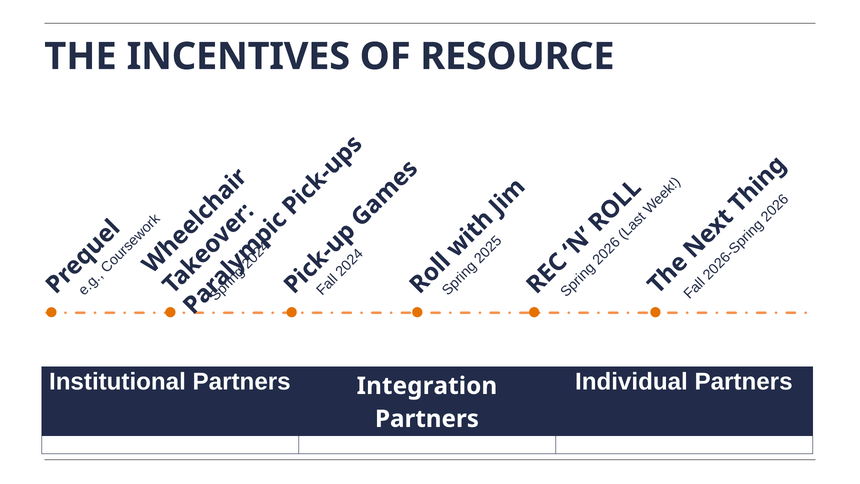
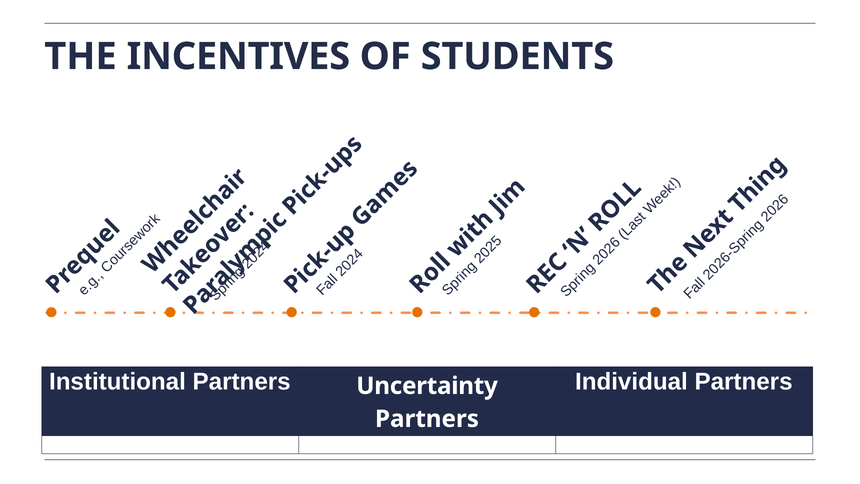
RESOURCE: RESOURCE -> STUDENTS (517, 57)
Integration: Integration -> Uncertainty (427, 386)
